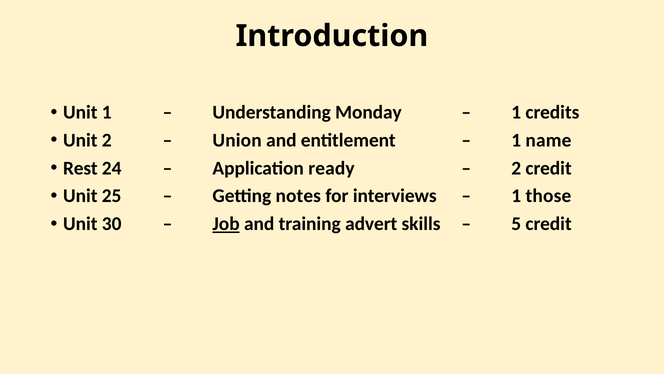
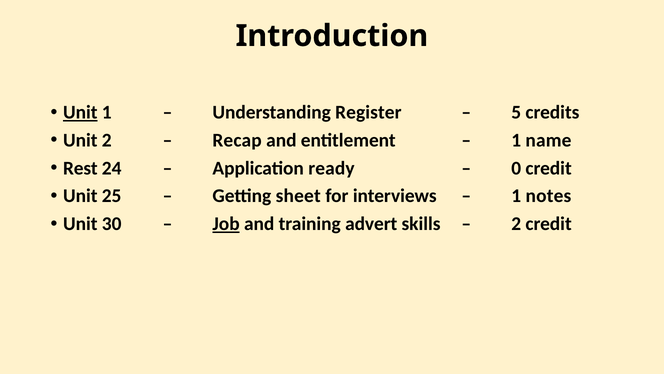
Unit underline: none -> present (80, 112)
Monday: Monday -> Register (368, 112)
1: 1 -> 5 (516, 112)
Union: Union -> Recap (237, 140)
2: 2 -> 0 (516, 168)
notes: notes -> sheet (298, 196)
those: those -> notes (548, 196)
5: 5 -> 2 (516, 224)
